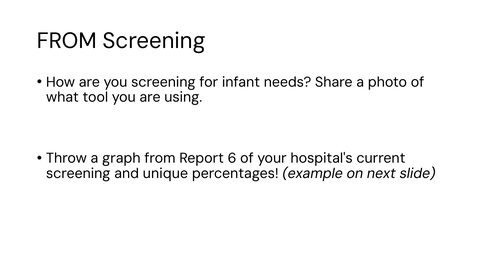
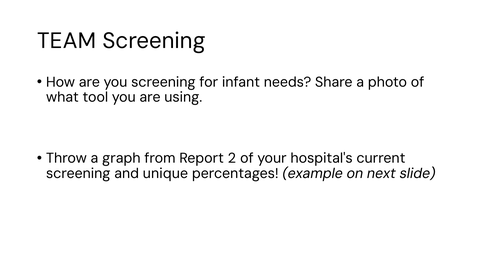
FROM: FROM -> TEAM (67, 41)
6: 6 -> 2 (232, 158)
